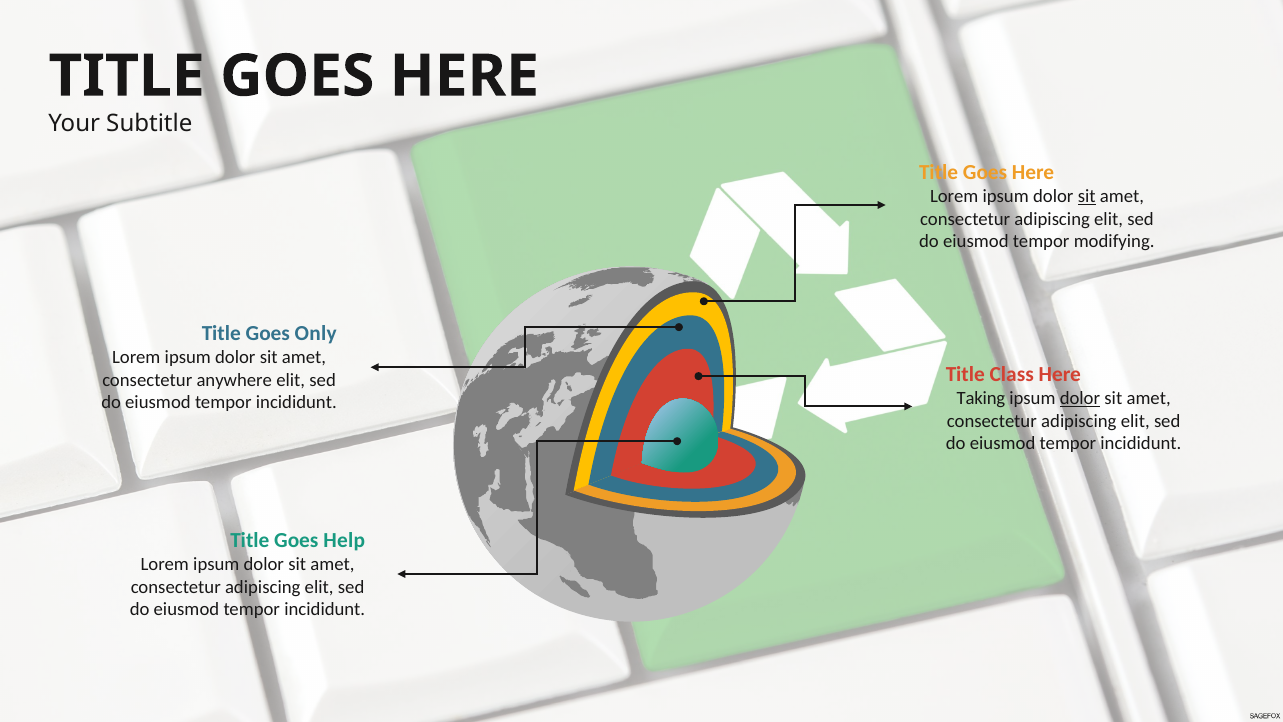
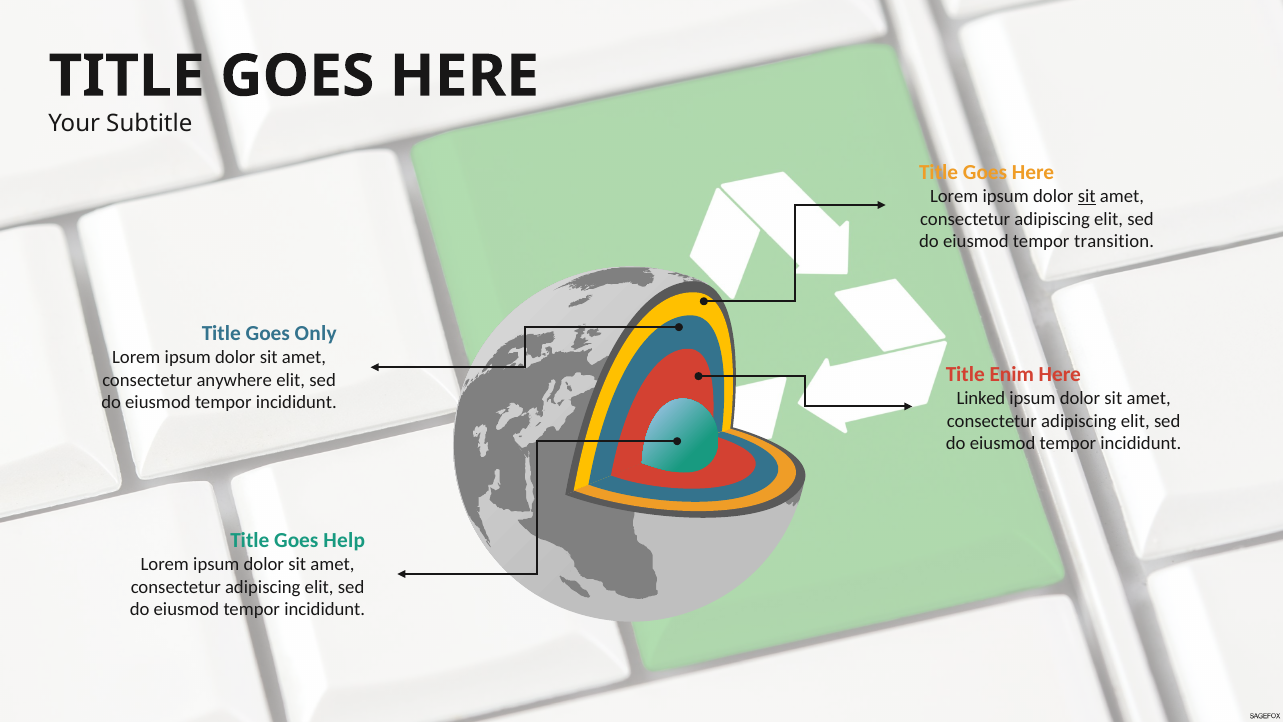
modifying: modifying -> transition (1114, 241)
Class: Class -> Enim (1012, 375)
Taking: Taking -> Linked (981, 399)
dolor underline: present -> none (1080, 399)
